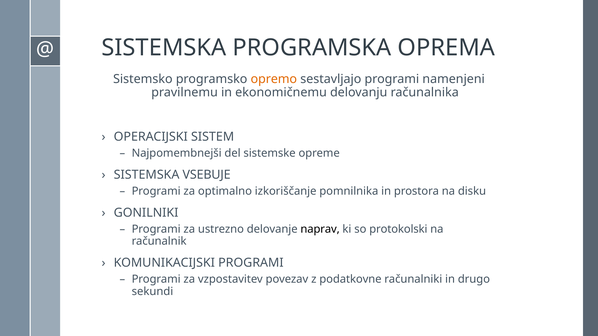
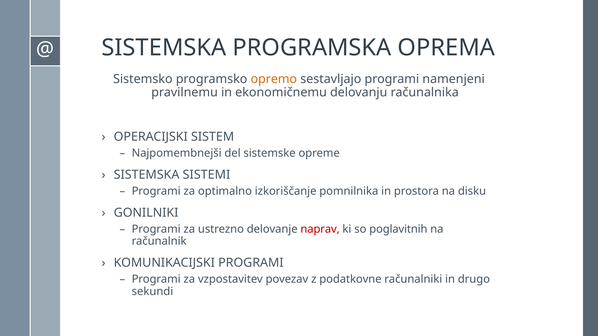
VSEBUJE: VSEBUJE -> SISTEMI (206, 175)
naprav colour: black -> red (320, 229)
protokolski: protokolski -> poglavitnih (398, 229)
